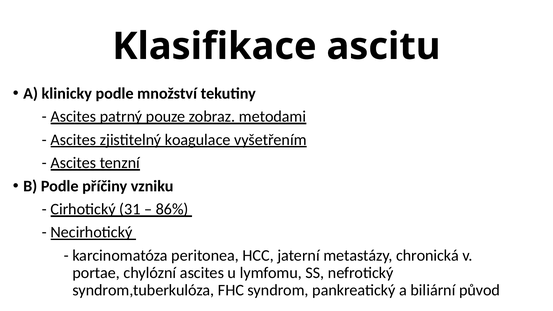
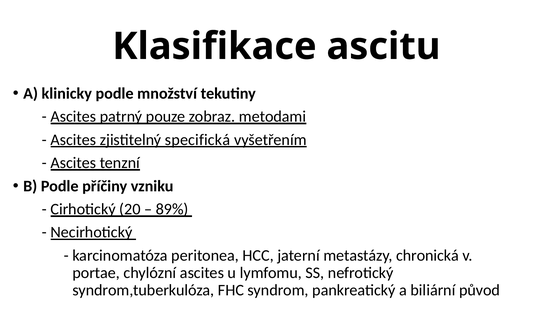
koagulace: koagulace -> specifická (198, 140)
31: 31 -> 20 (130, 209)
86%: 86% -> 89% (172, 209)
